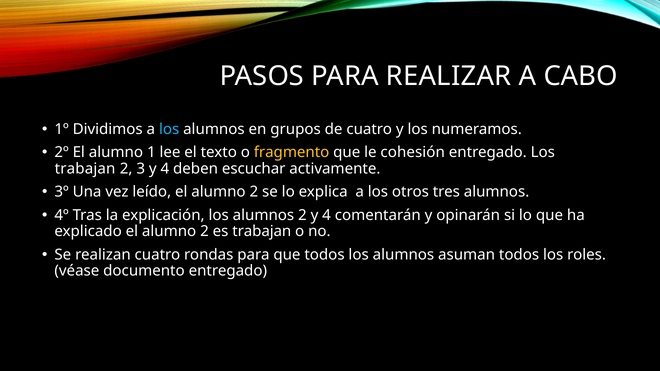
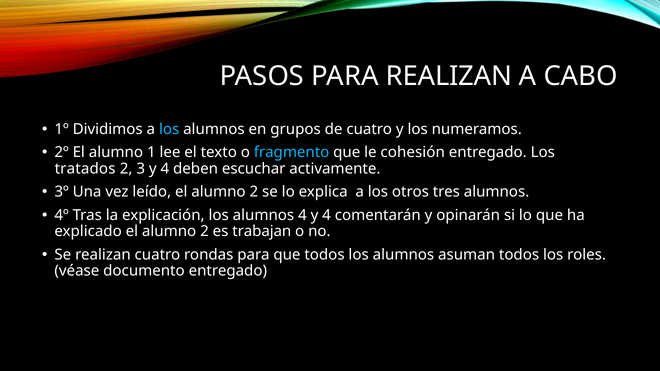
PARA REALIZAR: REALIZAR -> REALIZAN (449, 76)
fragmento colour: yellow -> light blue (292, 153)
trabajan: trabajan -> tratados (85, 169)
alumnos 2: 2 -> 4 (302, 215)
